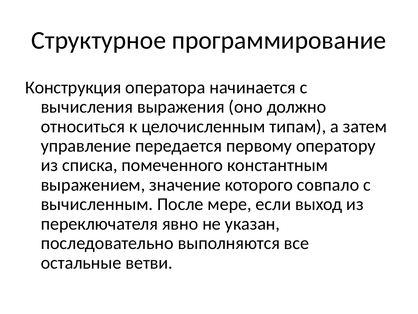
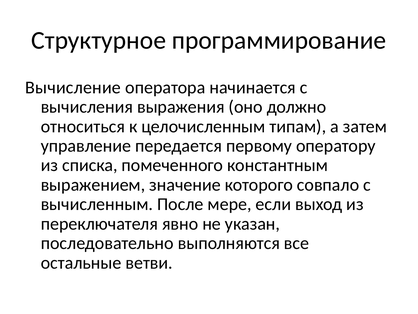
Конструкция: Конструкция -> Вычисление (73, 87)
